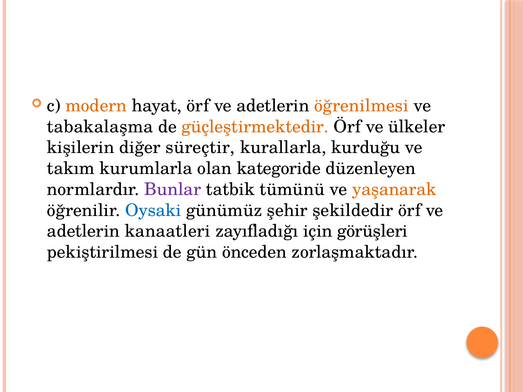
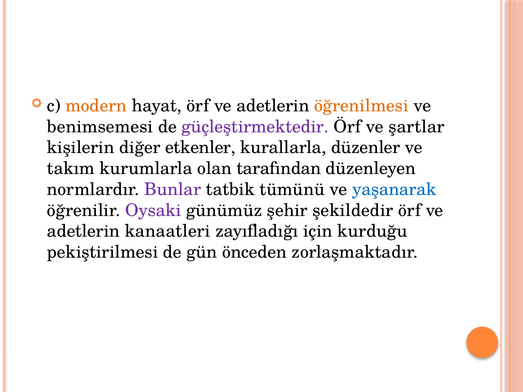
tabakalaşma: tabakalaşma -> benimsemesi (100, 127)
güçleştirmektedir colour: orange -> purple (255, 127)
ülkeler: ülkeler -> şartlar (417, 127)
süreçtir: süreçtir -> etkenler (200, 148)
kurduğu: kurduğu -> düzenler (366, 148)
kategoride: kategoride -> tarafından (279, 169)
yaşanarak colour: orange -> blue (394, 189)
Oysaki colour: blue -> purple (153, 210)
görüşleri: görüşleri -> kurduğu (372, 231)
